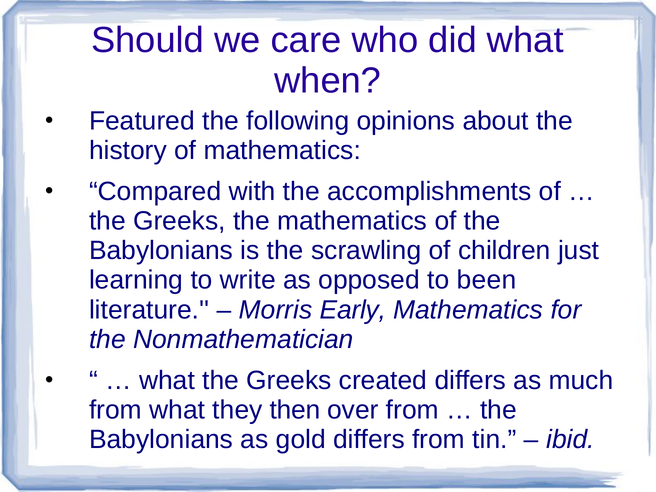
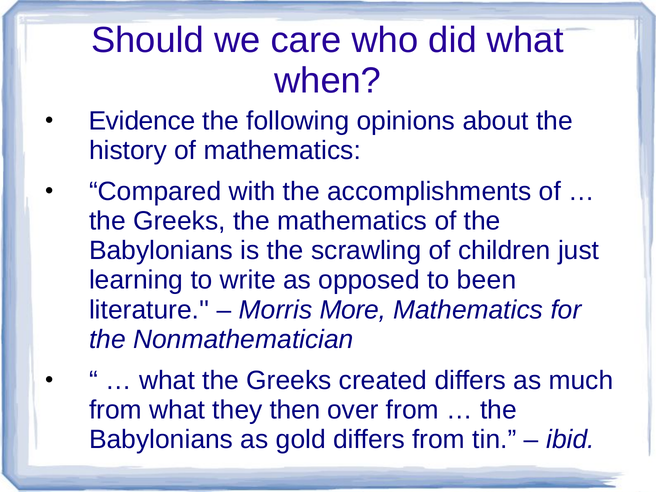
Featured: Featured -> Evidence (142, 121)
Early: Early -> More (353, 310)
